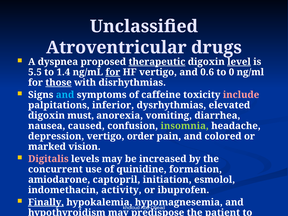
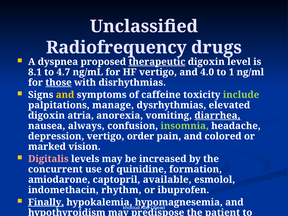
Atroventricular: Atroventricular -> Radiofrequency (116, 48)
level underline: present -> none (239, 62)
5.5: 5.5 -> 8.1 (35, 72)
1.4: 1.4 -> 4.7 (63, 72)
for underline: present -> none (113, 72)
0.6: 0.6 -> 4.0 (207, 72)
0: 0 -> 1 (231, 72)
and colour: light blue -> yellow (65, 95)
include colour: pink -> light green (241, 95)
inferior: inferior -> manage (113, 105)
must: must -> atria (81, 116)
diarrhea underline: none -> present (217, 116)
caused: caused -> always (86, 126)
initiation: initiation -> available (167, 180)
activity: activity -> rhythm (121, 190)
